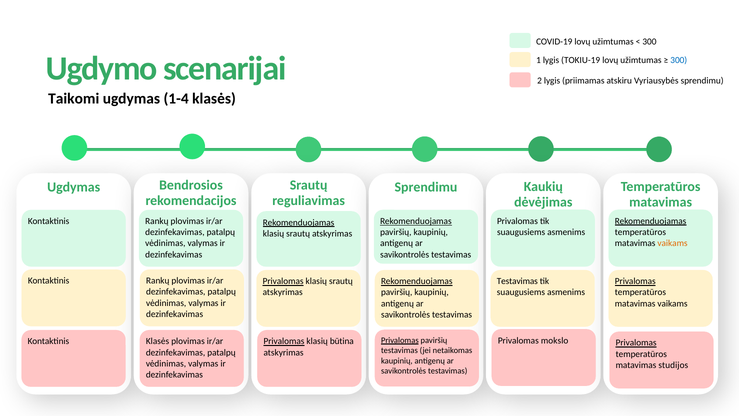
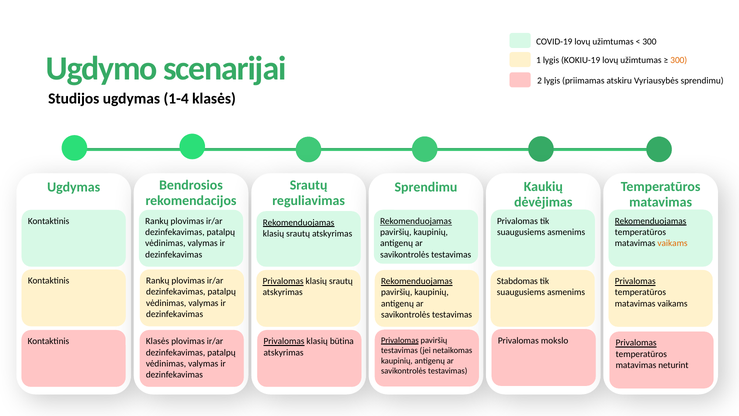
TOKIU-19: TOKIU-19 -> KOKIU-19 (581, 60)
300 colour: blue -> orange (679, 60)
Taikomi: Taikomi -> Studijos (74, 99)
Testavimas: Testavimas -> Stabdomas (517, 281)
studijos: studijos -> neturint (673, 365)
